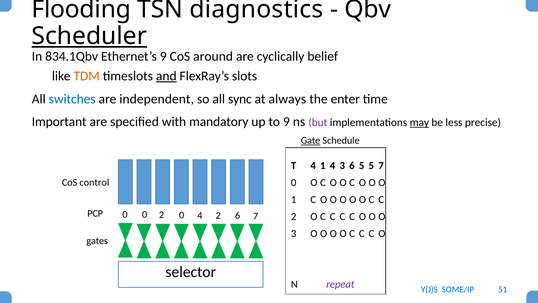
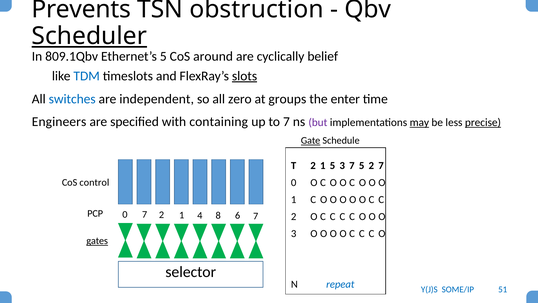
Flooding: Flooding -> Prevents (81, 9)
diagnostics: diagnostics -> obstruction (256, 9)
834.1Qbv: 834.1Qbv -> 809.1Qbv (72, 56)
Ethernet’s 9: 9 -> 5 (163, 56)
TDM colour: orange -> blue (87, 76)
and underline: present -> none (166, 76)
slots underline: none -> present (245, 76)
sync: sync -> zero (240, 99)
always: always -> groups (287, 99)
Important: Important -> Engineers (59, 122)
mandatory: mandatory -> containing (219, 122)
to 9: 9 -> 7 (286, 122)
precise underline: none -> present (483, 122)
T 4: 4 -> 2 (313, 165)
1 4: 4 -> 5 (333, 165)
3 6: 6 -> 7 (352, 165)
5 5: 5 -> 2 (371, 165)
0 0: 0 -> 7 (145, 214)
0: 0 -> 1 (182, 215)
4 2: 2 -> 8 (218, 215)
gates underline: none -> present (97, 241)
repeat colour: purple -> blue (340, 284)
